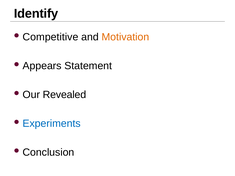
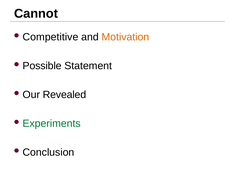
Identify: Identify -> Cannot (36, 14)
Appears: Appears -> Possible (42, 66)
Experiments colour: blue -> green (52, 124)
